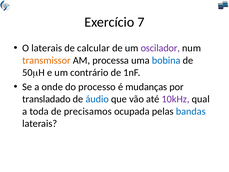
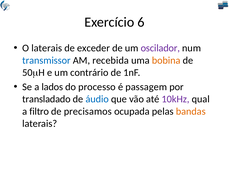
7: 7 -> 6 (141, 22)
calcular: calcular -> exceder (94, 48)
transmissor colour: orange -> blue (46, 60)
processa: processa -> recebida (111, 60)
bobina colour: blue -> orange (166, 60)
onde: onde -> lados (52, 87)
mudanças: mudanças -> passagem (146, 87)
toda: toda -> filtro (39, 111)
bandas colour: blue -> orange (191, 111)
